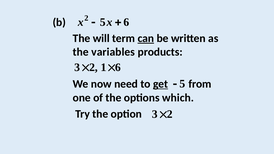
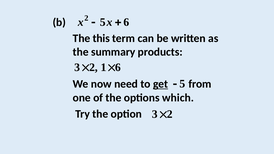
will: will -> this (101, 38)
can underline: present -> none (146, 38)
variables: variables -> summary (113, 52)
